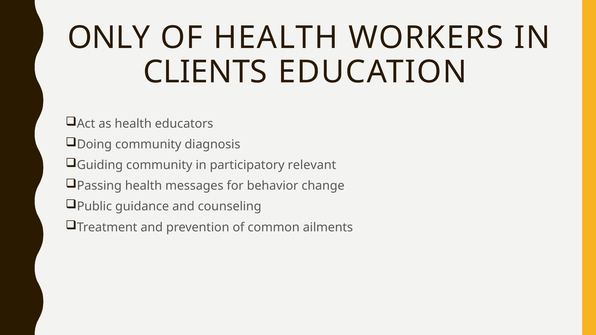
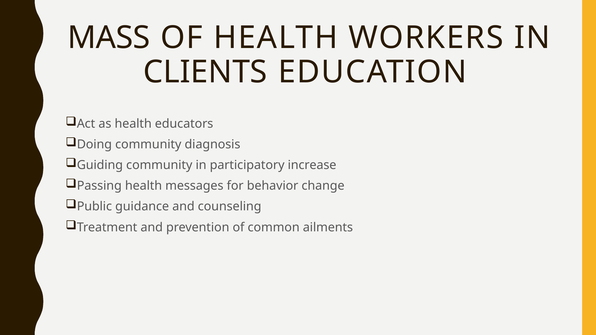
ONLY: ONLY -> MASS (109, 38)
relevant: relevant -> increase (312, 165)
